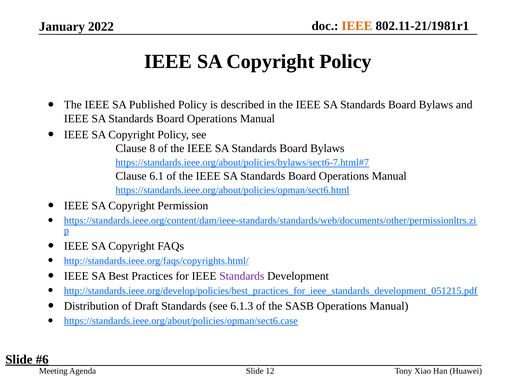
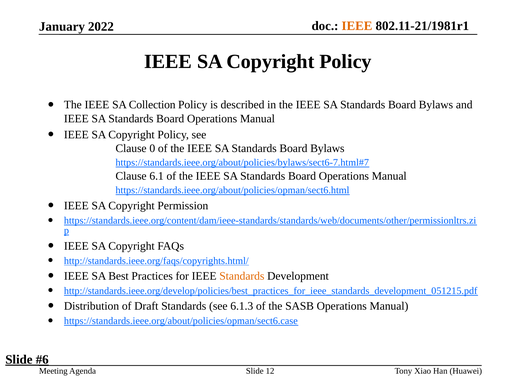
Published: Published -> Collection (152, 105)
8: 8 -> 0 (152, 148)
Standards colour: purple -> orange (242, 276)
